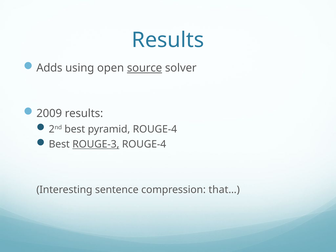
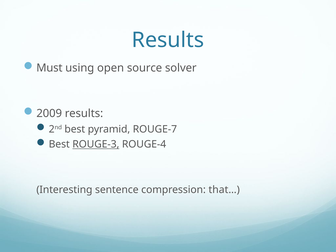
Adds: Adds -> Must (49, 68)
source underline: present -> none (145, 68)
pyramid ROUGE-4: ROUGE-4 -> ROUGE-7 (155, 129)
